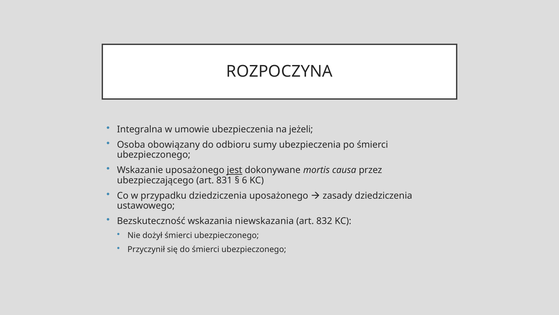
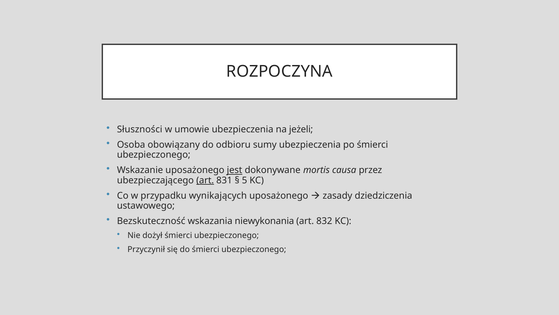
Integralna: Integralna -> Słuszności (140, 129)
art underline: none -> present (205, 180)
6: 6 -> 5 (245, 180)
przypadku dziedziczenia: dziedziczenia -> wynikających (218, 195)
niewskazania: niewskazania -> niewykonania (264, 221)
